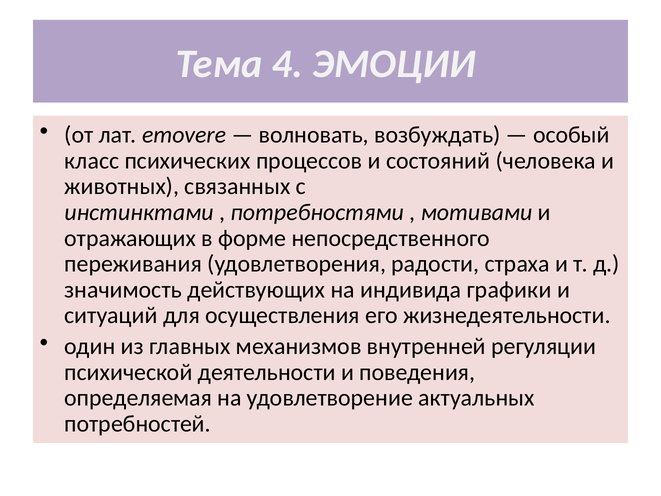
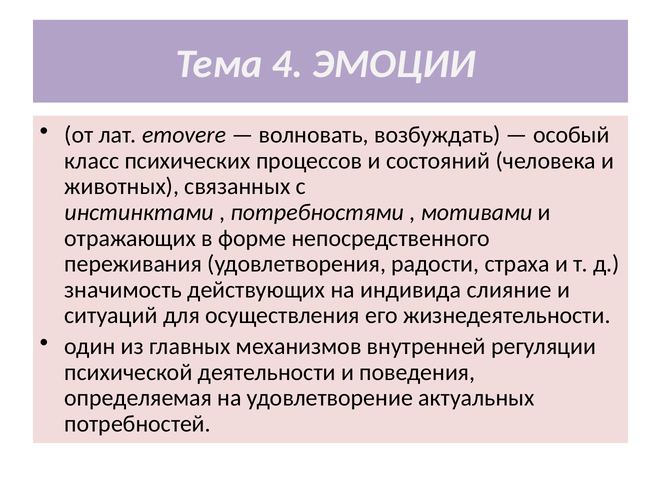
графики: графики -> слияние (509, 290)
